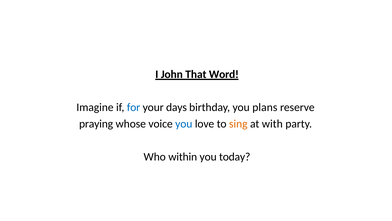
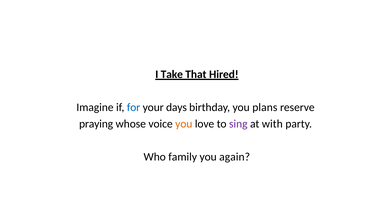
John: John -> Take (172, 74)
Word: Word -> Hired (224, 74)
you colour: blue -> orange (184, 124)
sing colour: orange -> purple (238, 124)
within: within -> family (183, 156)
today: today -> again (235, 156)
